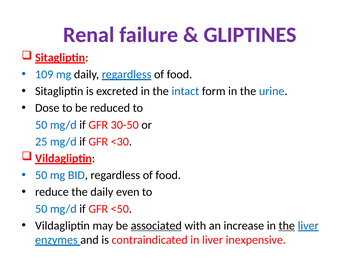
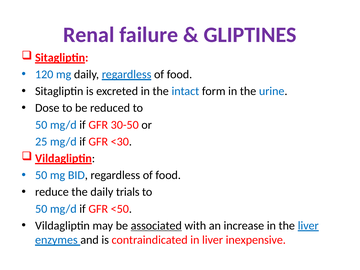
109: 109 -> 120 (44, 74)
even: even -> trials (128, 192)
the underline: present -> none (287, 226)
